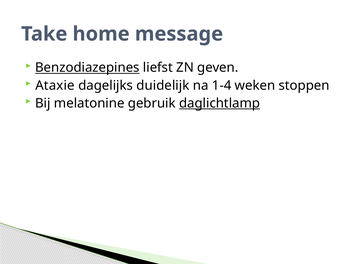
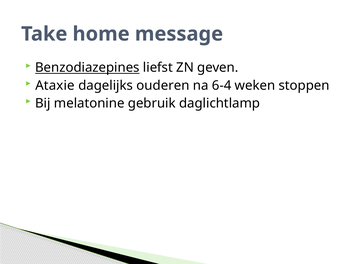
duidelijk: duidelijk -> ouderen (163, 85)
1-4: 1-4 -> 6-4 (222, 85)
daglichtlamp underline: present -> none (220, 103)
